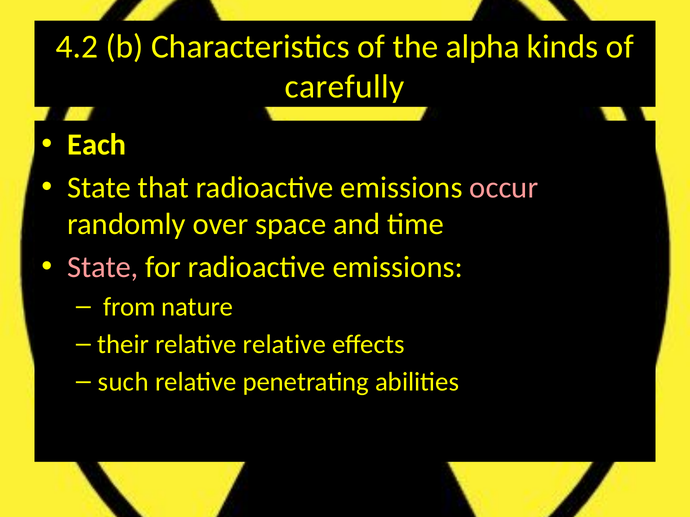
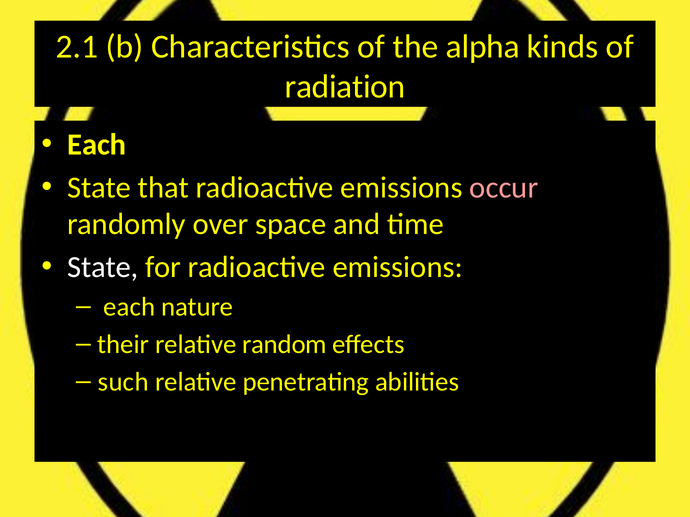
4.2: 4.2 -> 2.1 (77, 47)
carefully: carefully -> radiation (345, 87)
State colour: pink -> white (103, 268)
from: from -> each (129, 307)
relative relative: relative -> random (285, 345)
